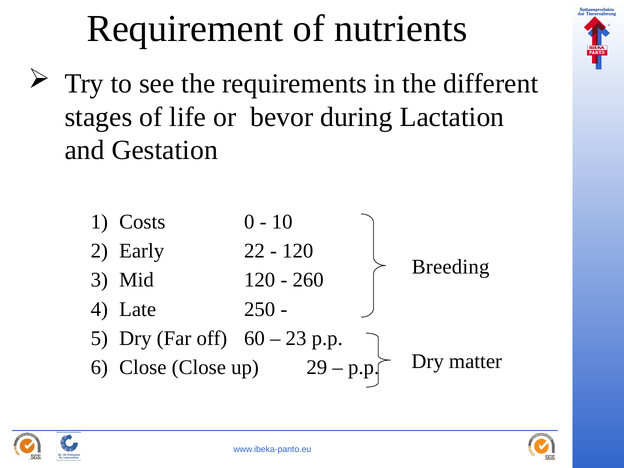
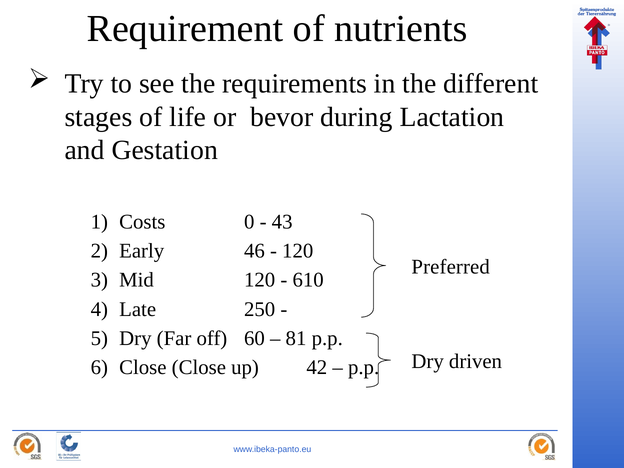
10: 10 -> 43 (282, 222)
22: 22 -> 46 (254, 251)
Breeding: Breeding -> Preferred (451, 267)
260: 260 -> 610 (308, 280)
23: 23 -> 81 (296, 338)
matter: matter -> driven (476, 362)
29: 29 -> 42 (317, 367)
